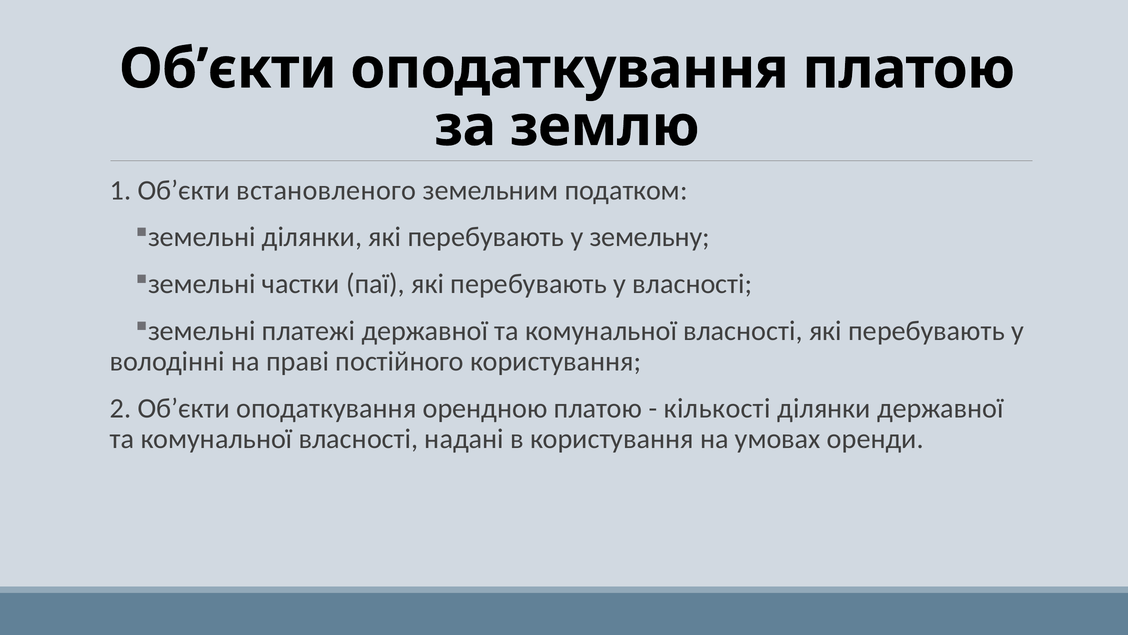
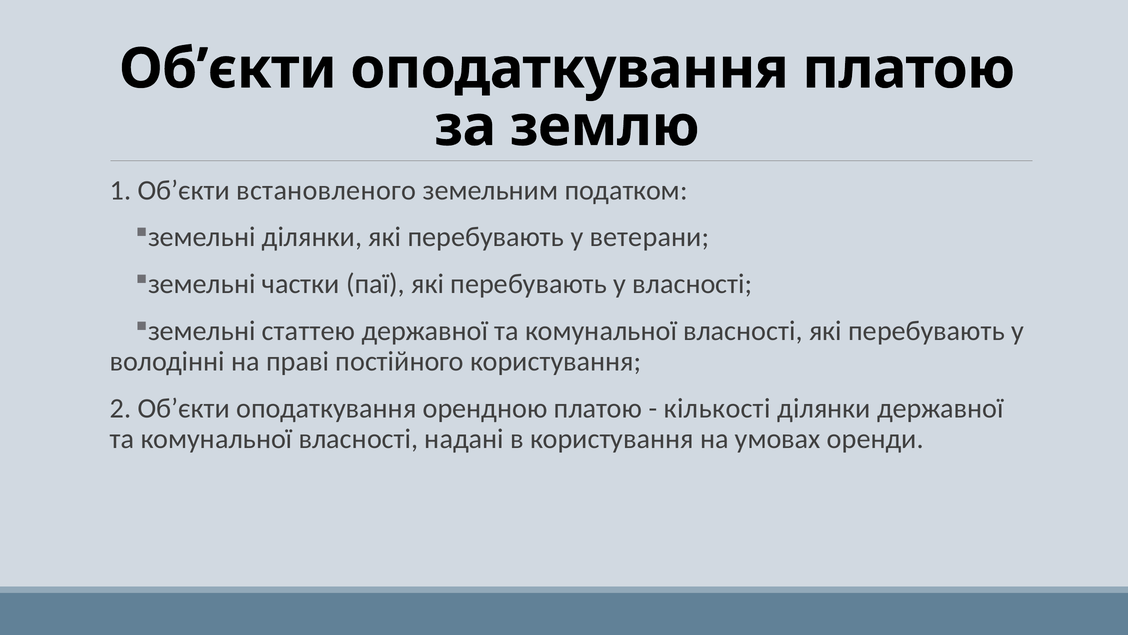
земельну: земельну -> ветерани (649, 237)
платежі: платежі -> статтею (308, 331)
